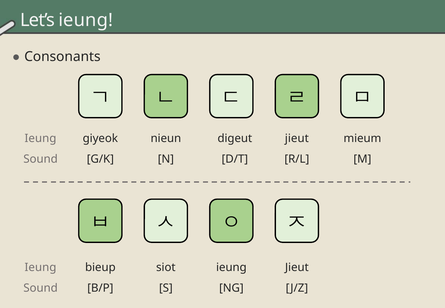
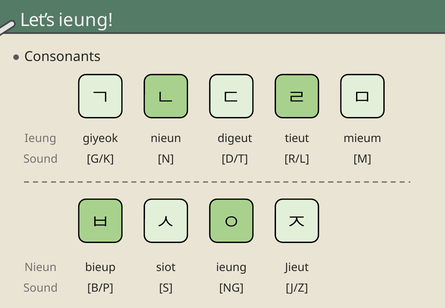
jieut: jieut -> tieut (297, 139)
Ieung: Ieung -> Nieun (41, 268)
